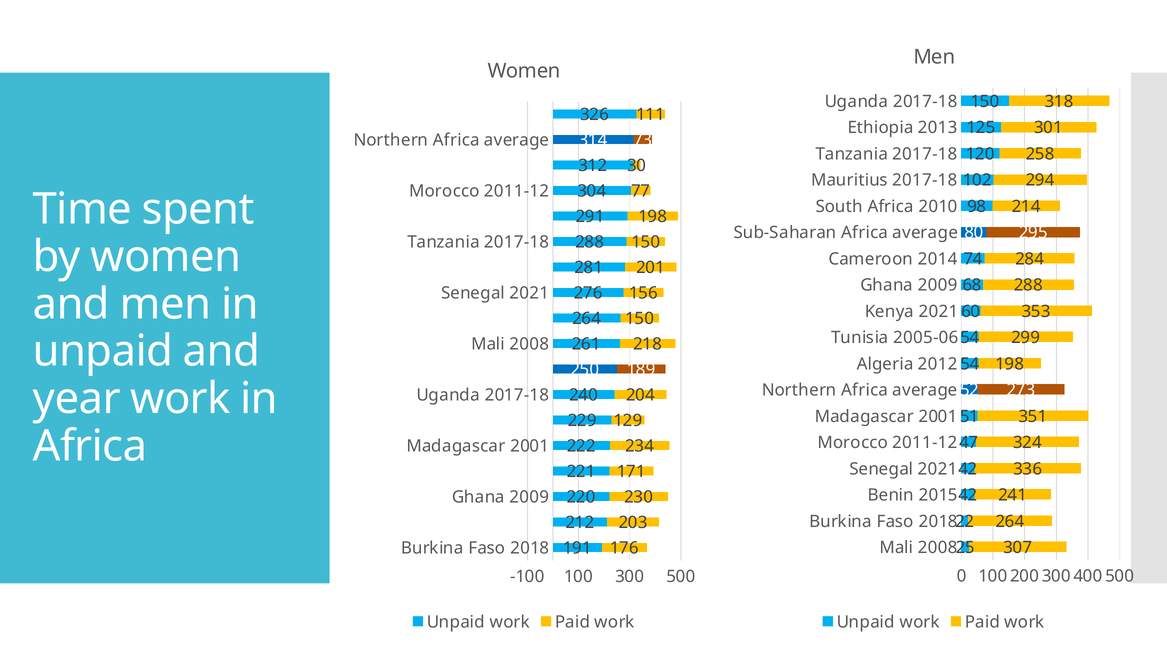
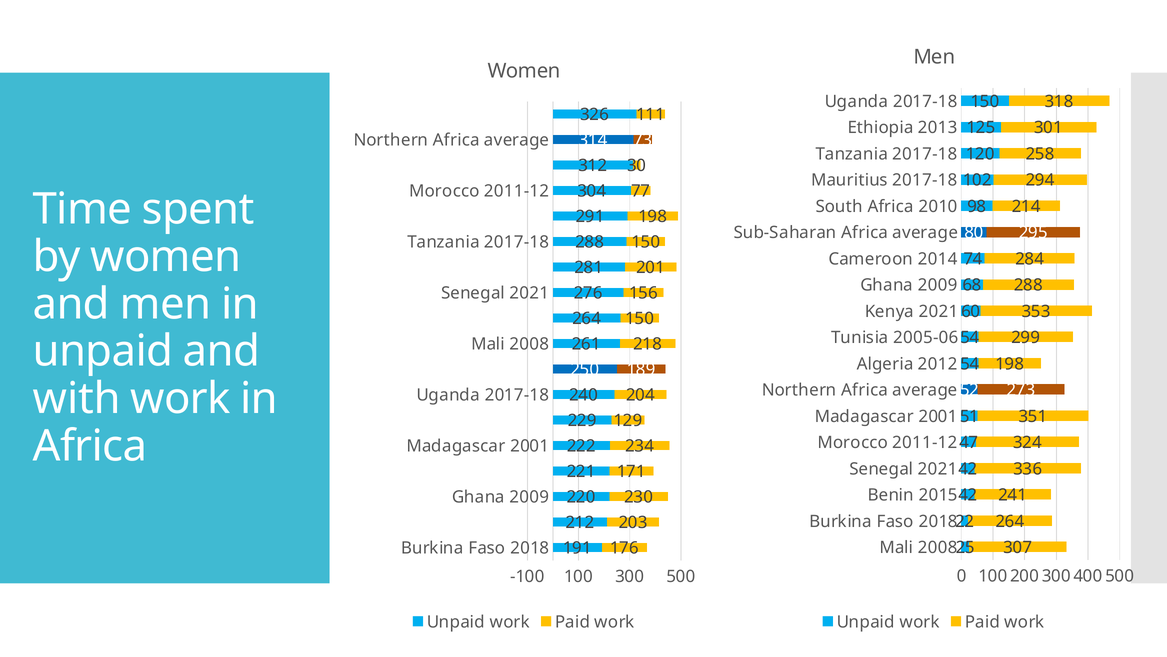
year: year -> with (77, 398)
